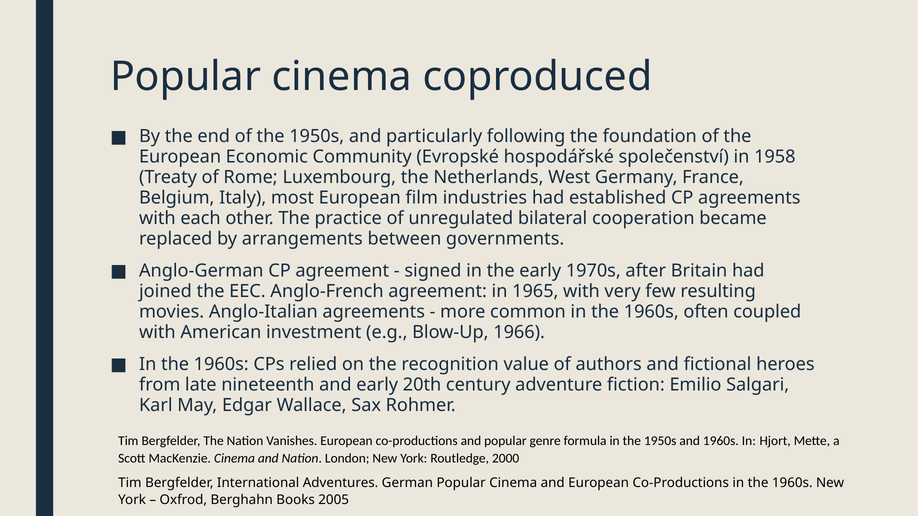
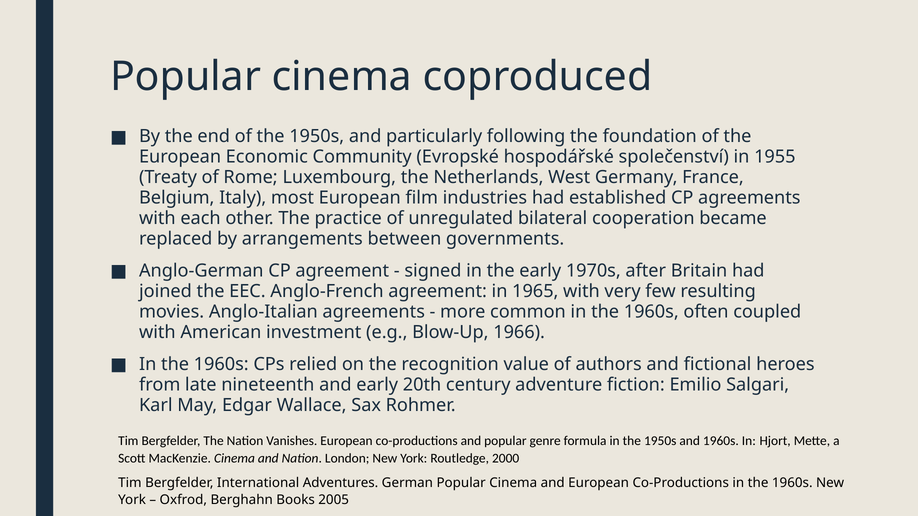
1958: 1958 -> 1955 (775, 157)
